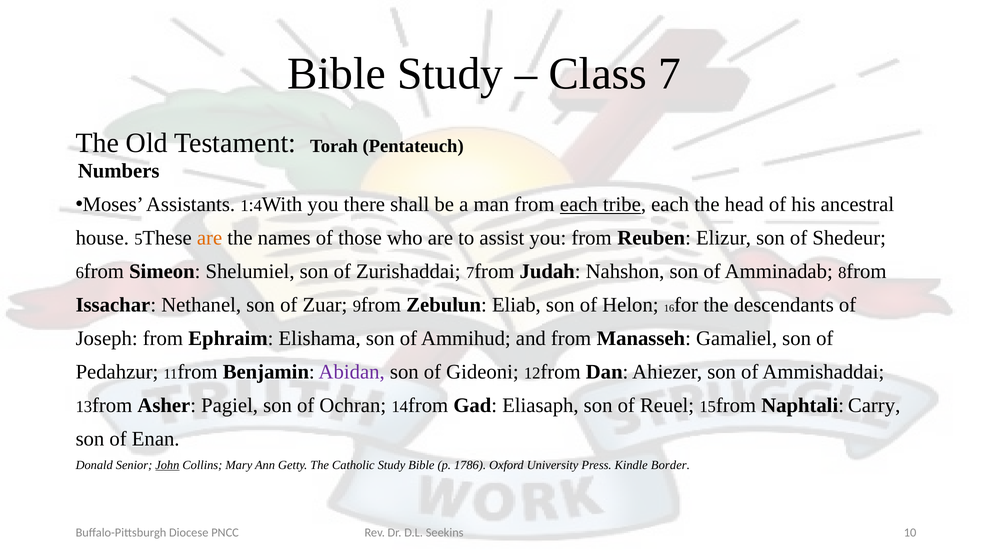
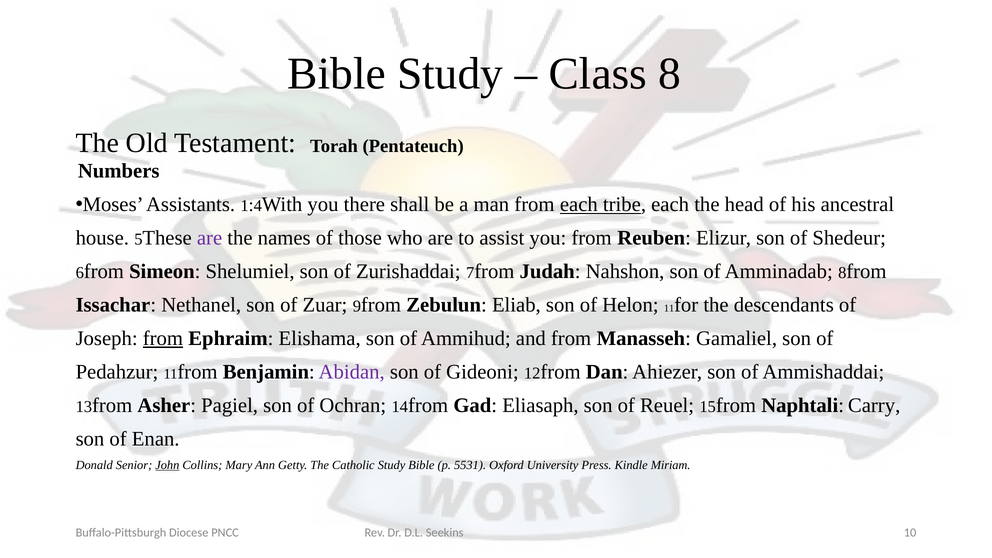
Class 7: 7 -> 8 (670, 74)
are colour: orange -> purple (210, 238)
Helon 16: 16 -> 11 (669, 308)
from underline: none -> present (163, 338)
1786: 1786 -> 5531 (470, 465)
Border: Border -> Miriam (671, 465)
